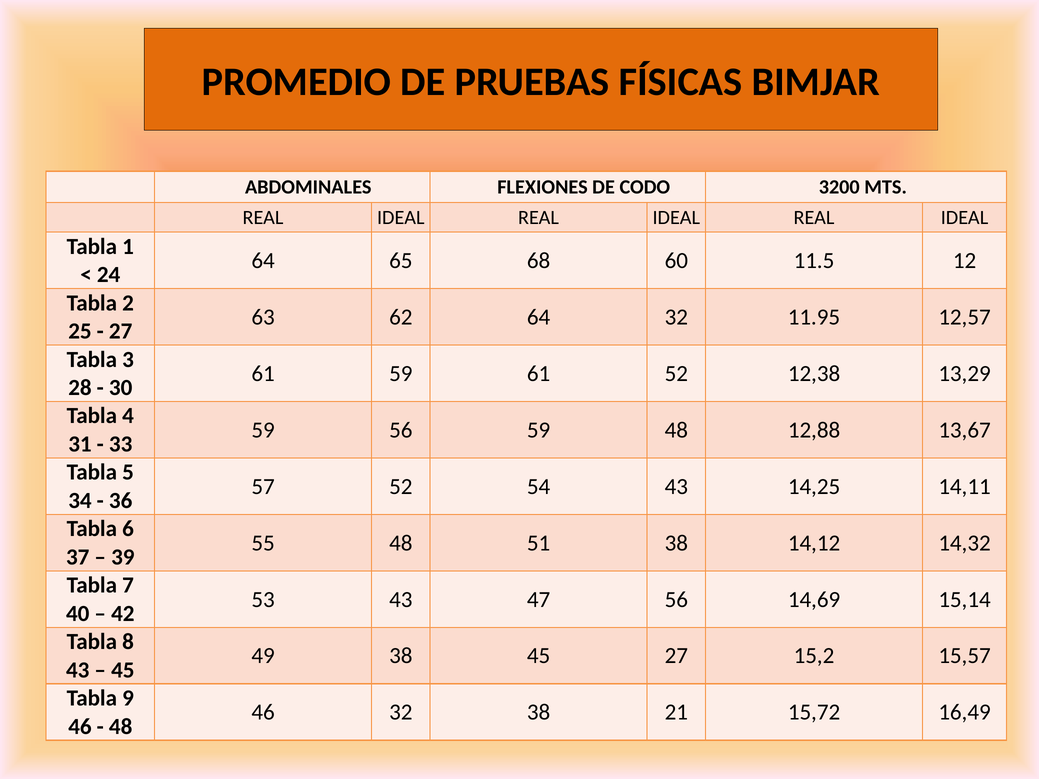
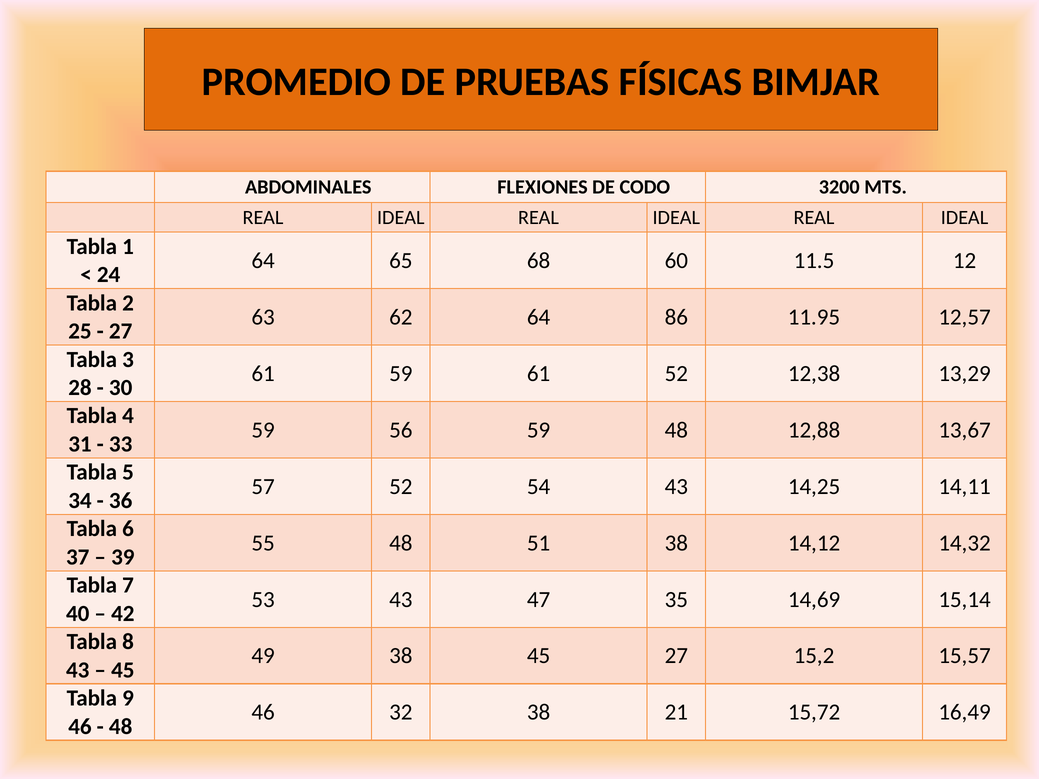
64 32: 32 -> 86 (676, 317)
47 56: 56 -> 35 (676, 599)
